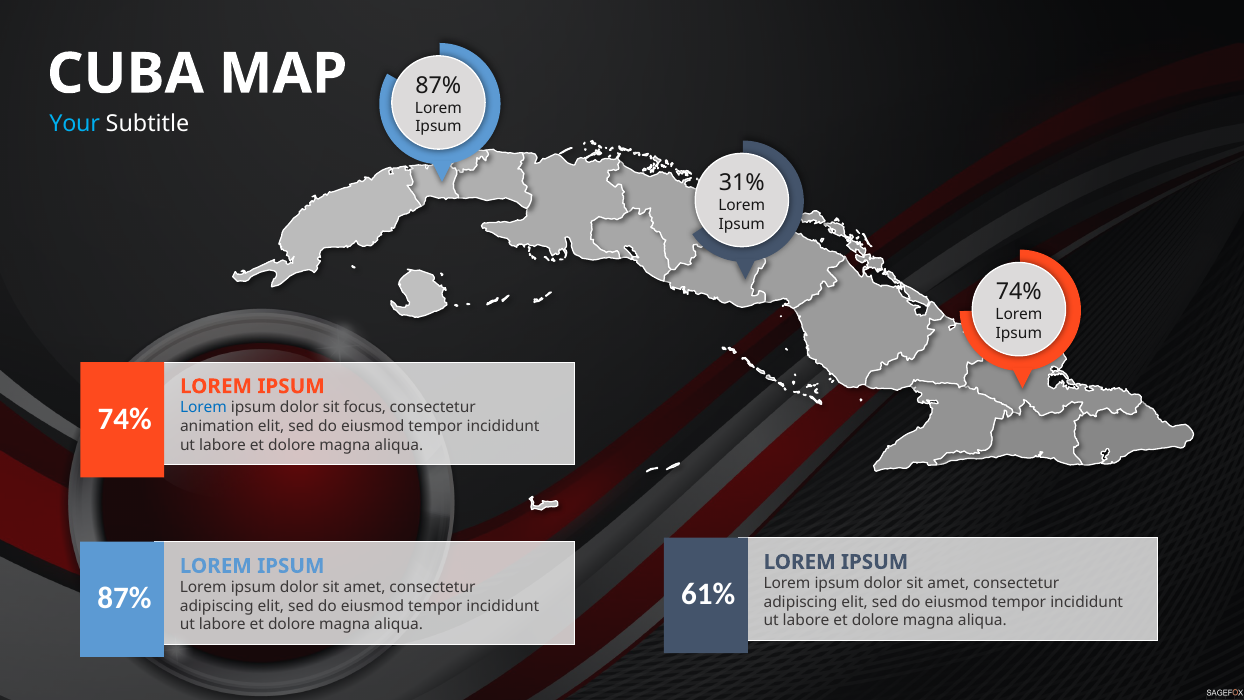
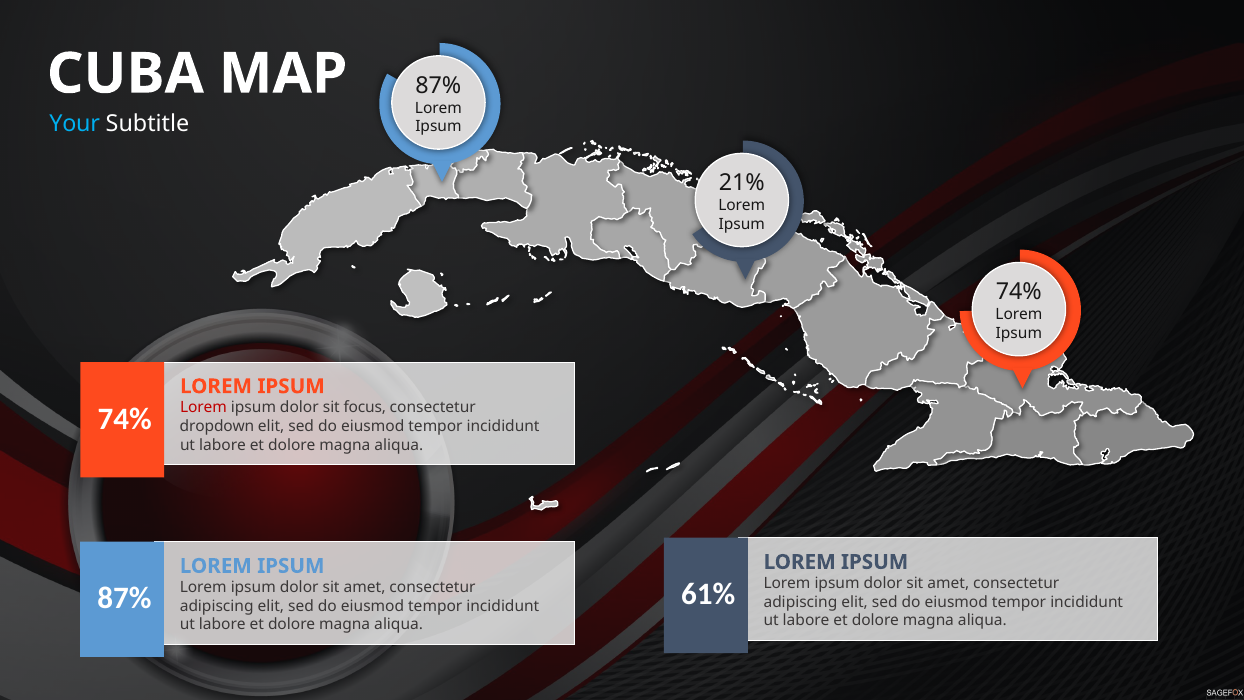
31%: 31% -> 21% (742, 183)
Lorem colour: blue -> red (203, 408)
animation: animation -> dropdown (217, 426)
